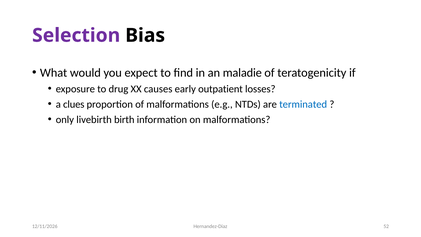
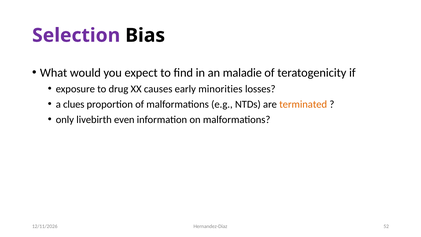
outpatient: outpatient -> minorities (220, 89)
terminated colour: blue -> orange (303, 104)
birth: birth -> even (124, 120)
